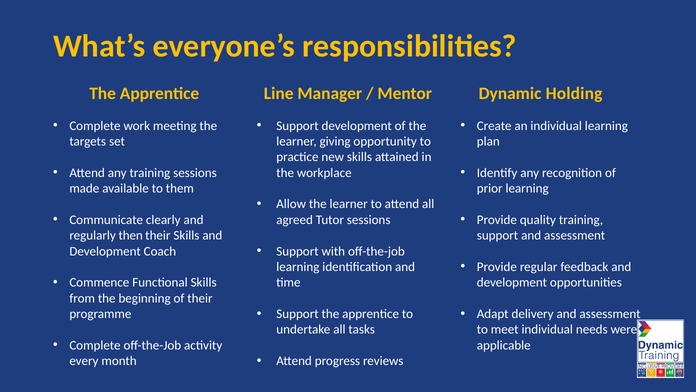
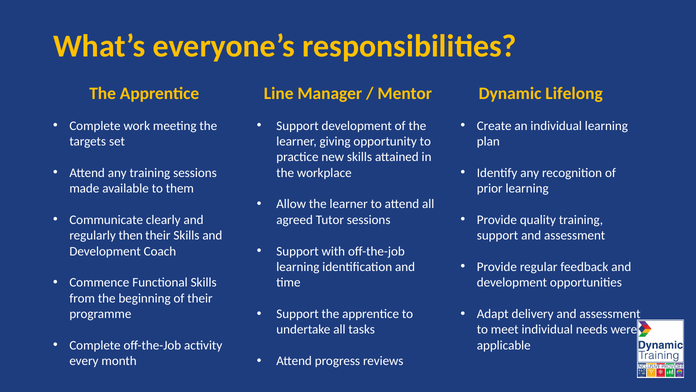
Holding: Holding -> Lifelong (574, 93)
